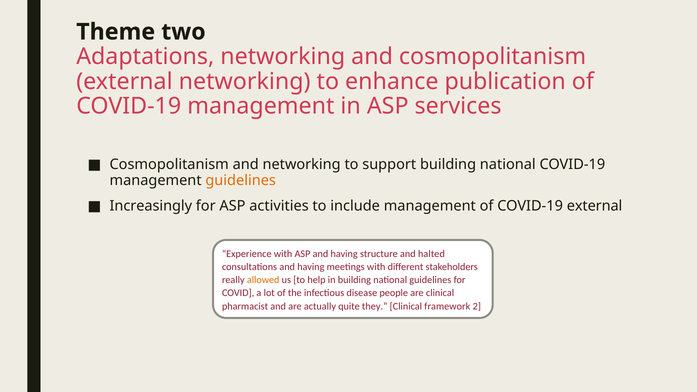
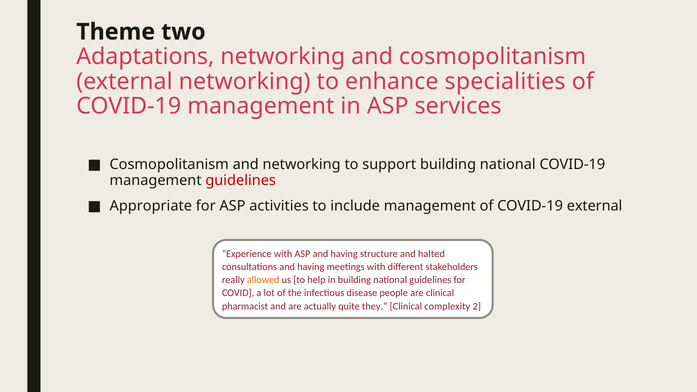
publication: publication -> specialities (505, 81)
guidelines colour: orange -> red (241, 181)
Increasingly: Increasingly -> Appropriate (151, 206)
framework: framework -> complexity (447, 306)
